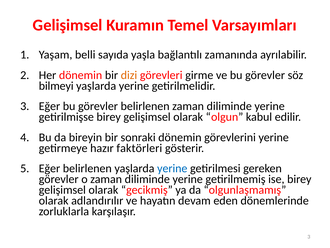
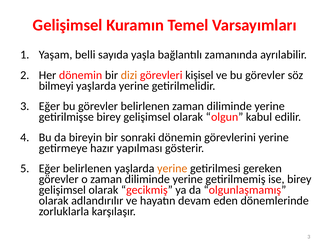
girme: girme -> kişisel (199, 75)
faktörleri: faktörleri -> yapılması (139, 148)
yerine colour: blue -> orange (172, 168)
